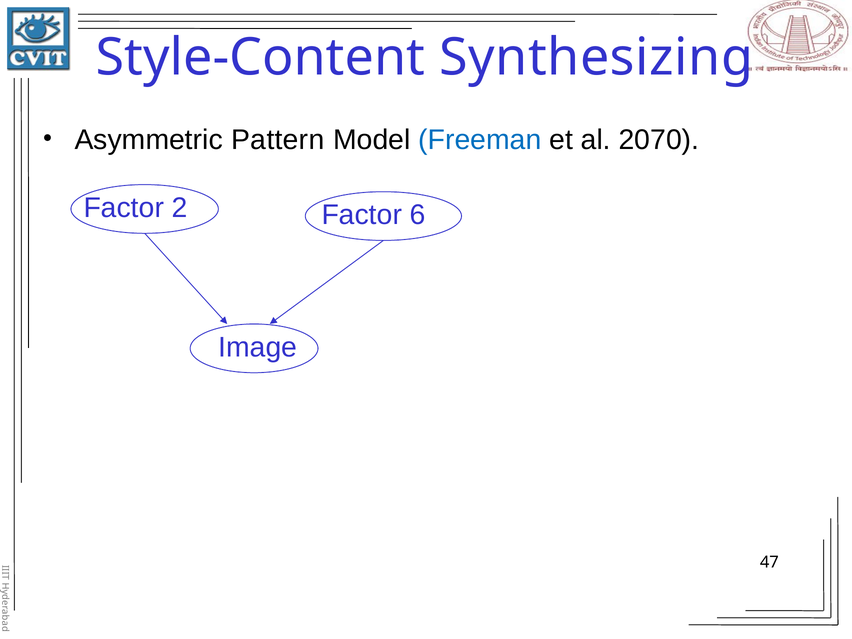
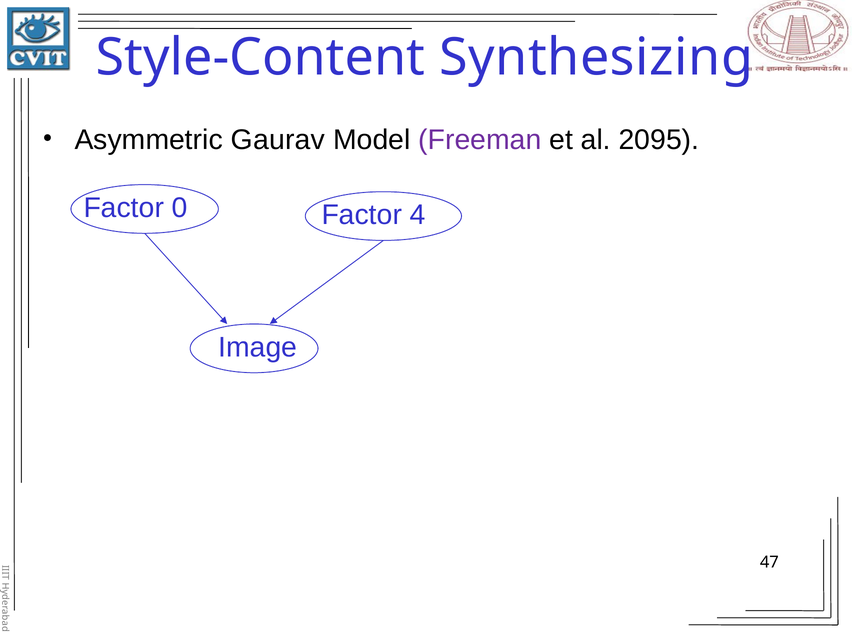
Pattern: Pattern -> Gaurav (278, 140)
Freeman colour: blue -> purple (480, 140)
2070: 2070 -> 2095 (659, 140)
2: 2 -> 0 (180, 208)
6: 6 -> 4 (418, 215)
